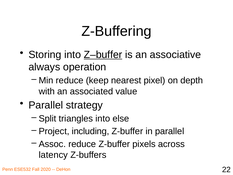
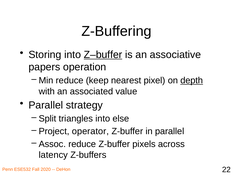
always: always -> papers (44, 67)
depth underline: none -> present (192, 80)
including: including -> operator (90, 131)
